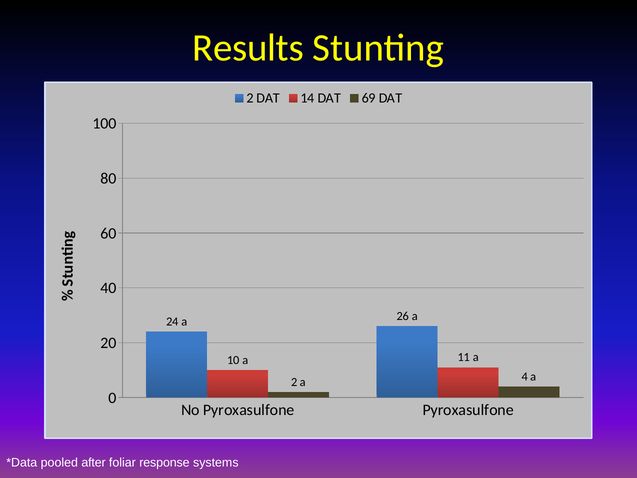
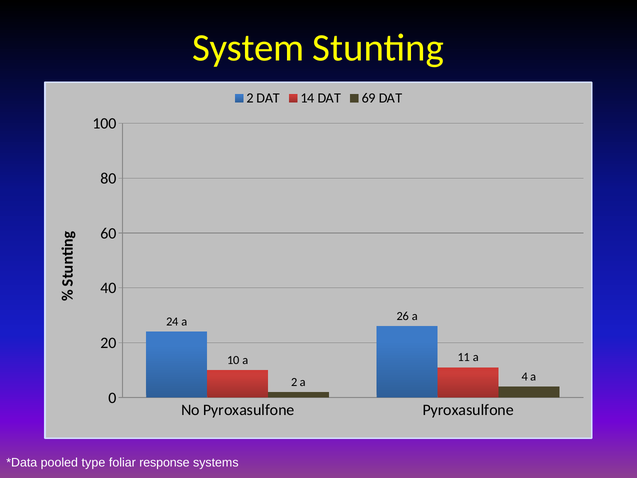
Results: Results -> System (248, 48)
after: after -> type (93, 463)
